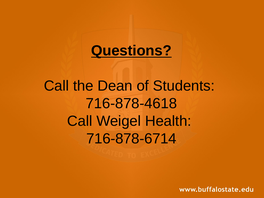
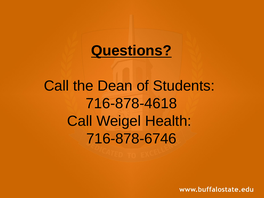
716-878-6714: 716-878-6714 -> 716-878-6746 (131, 139)
